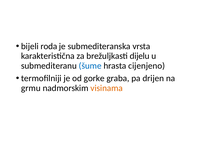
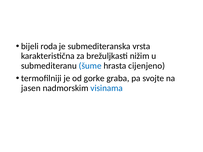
dijelu: dijelu -> nižim (140, 56)
drijen: drijen -> svojte (153, 78)
grmu: grmu -> jasen (31, 88)
visinama colour: orange -> blue (107, 88)
